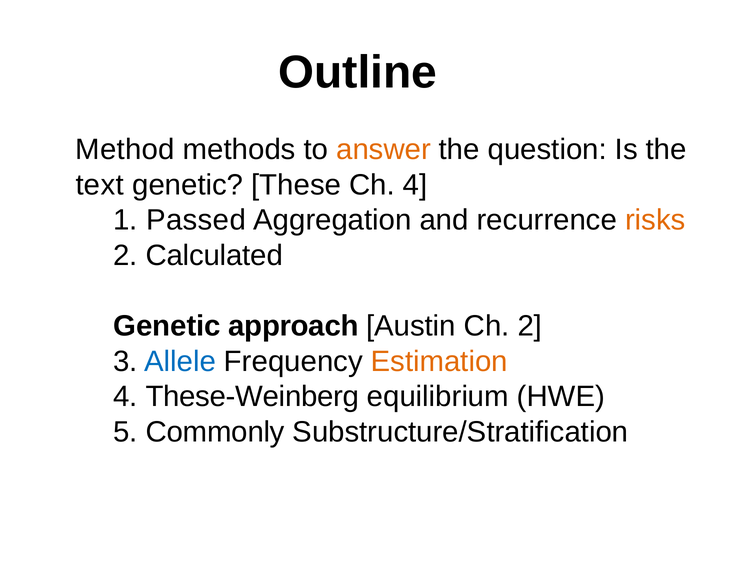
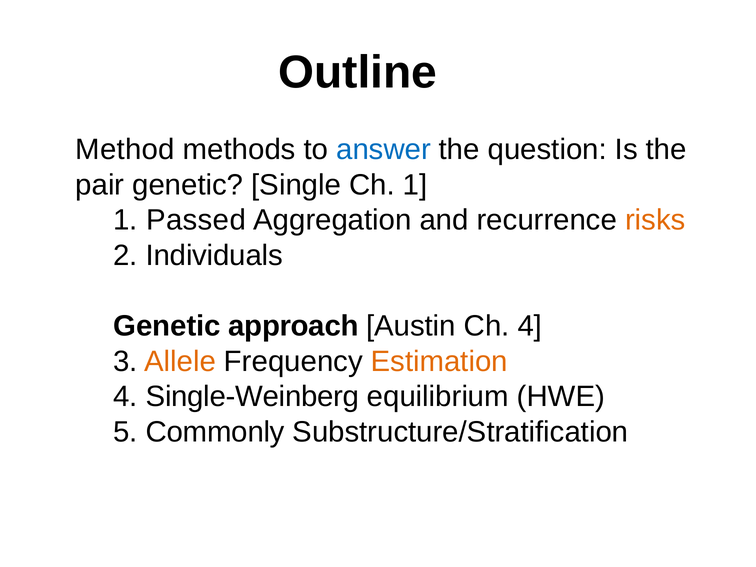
answer colour: orange -> blue (384, 150)
text: text -> pair (100, 185)
These: These -> Single (296, 185)
Ch 4: 4 -> 1 (415, 185)
Calculated: Calculated -> Individuals (214, 255)
Ch 2: 2 -> 4 (530, 326)
Allele colour: blue -> orange (180, 361)
These-Weinberg: These-Weinberg -> Single-Weinberg (252, 397)
